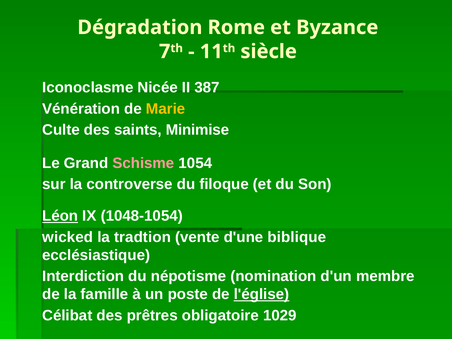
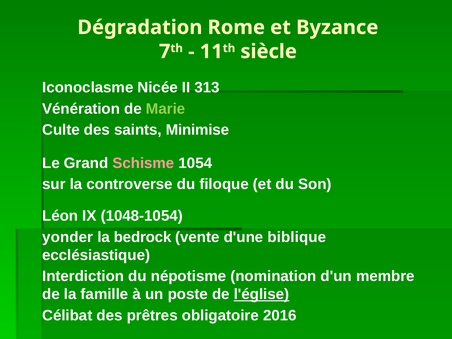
387: 387 -> 313 (207, 88)
Marie colour: yellow -> light green (166, 109)
Léon underline: present -> none (60, 216)
wicked: wicked -> yonder (68, 237)
tradtion: tradtion -> bedrock (143, 237)
1029: 1029 -> 2016 (280, 315)
